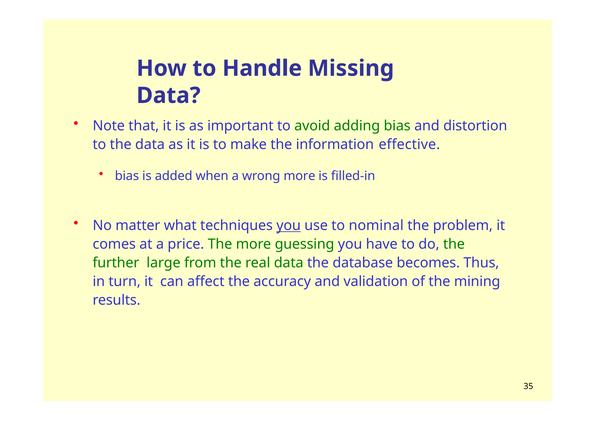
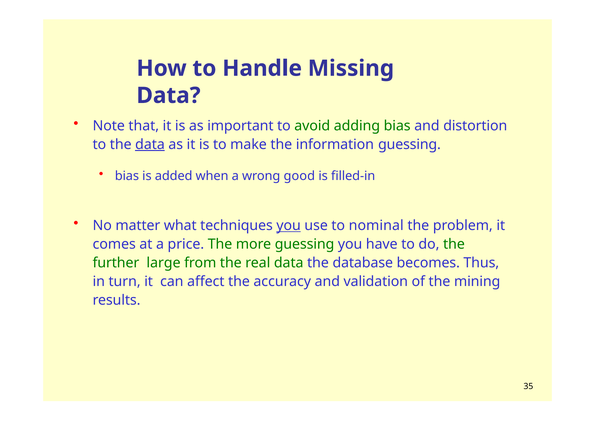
data underline: none -> present (150, 144)
information effective: effective -> guessing (409, 144)
wrong more: more -> good (299, 176)
